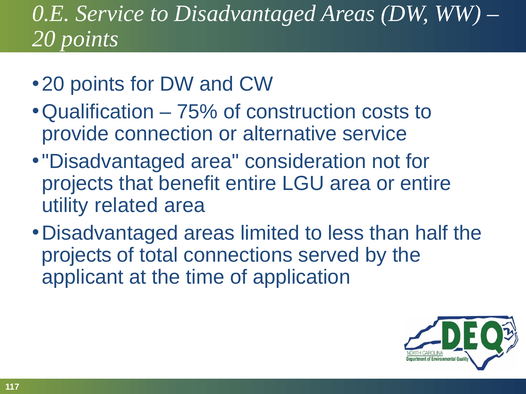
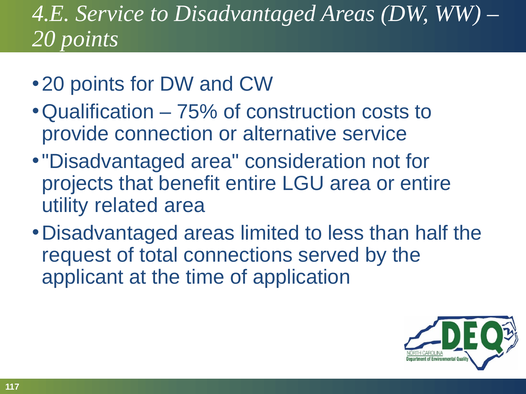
0.E: 0.E -> 4.E (51, 14)
projects: projects -> request (76, 255)
